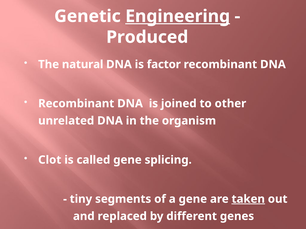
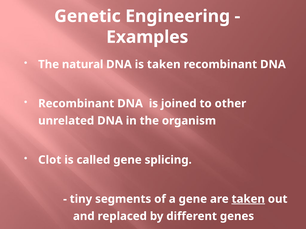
Engineering underline: present -> none (178, 16)
Produced: Produced -> Examples (147, 37)
is factor: factor -> taken (164, 65)
